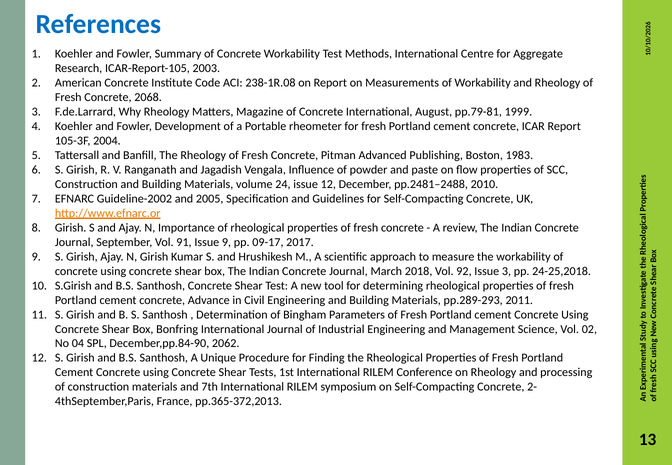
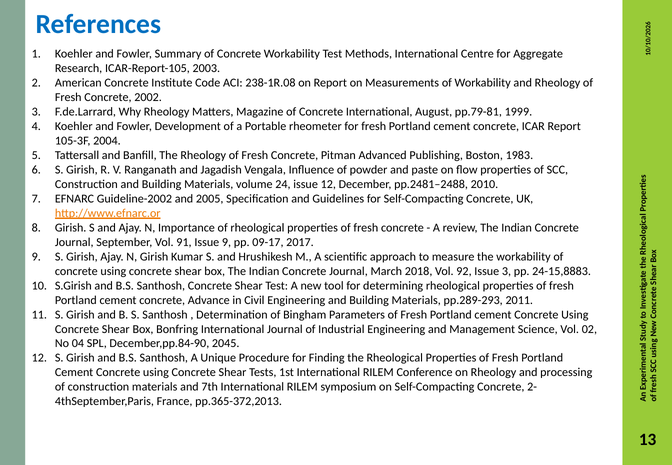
2068: 2068 -> 2002 (148, 97)
24-25,2018: 24-25,2018 -> 24-15,8883 (562, 271)
2062: 2062 -> 2045 (226, 344)
